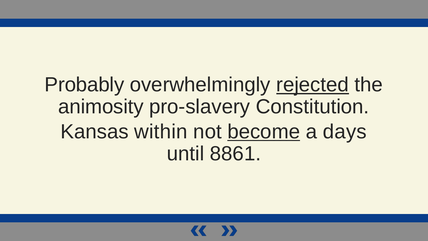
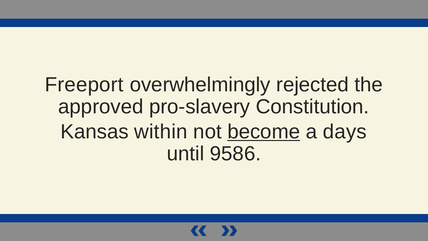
Probably: Probably -> Freeport (84, 85)
rejected underline: present -> none (313, 85)
animosity: animosity -> approved (101, 107)
8861: 8861 -> 9586 (235, 154)
